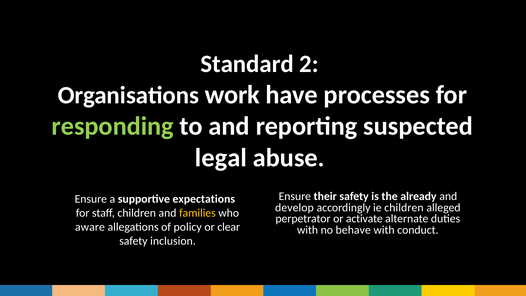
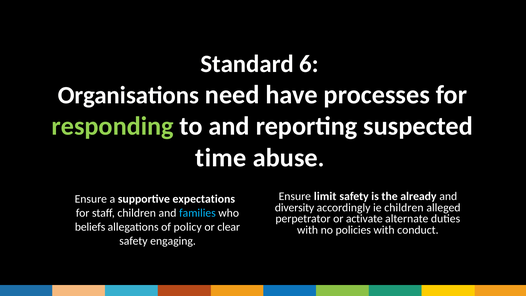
2: 2 -> 6 (309, 64)
work: work -> need (232, 95)
legal: legal -> time (221, 158)
their: their -> limit (325, 196)
develop: develop -> diversity (295, 207)
families colour: yellow -> light blue (197, 213)
aware: aware -> beliefs (90, 227)
behave: behave -> policies (353, 230)
inclusion: inclusion -> engaging (173, 241)
